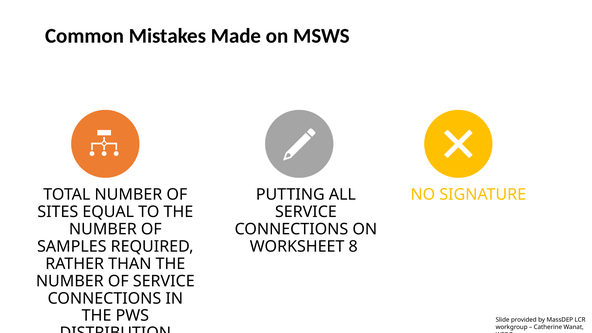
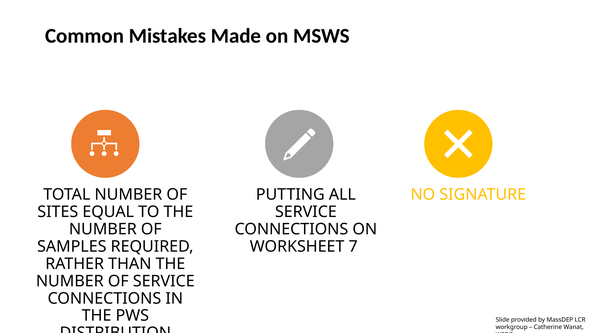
8: 8 -> 7 (353, 246)
